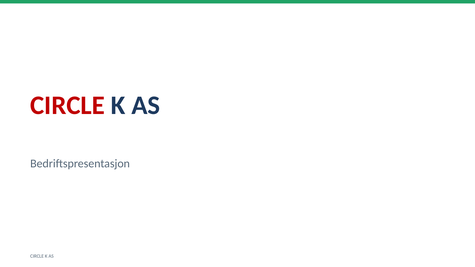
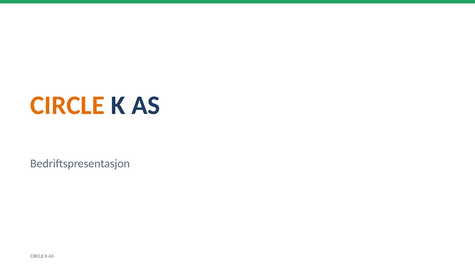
CIRCLE colour: red -> orange (67, 105)
